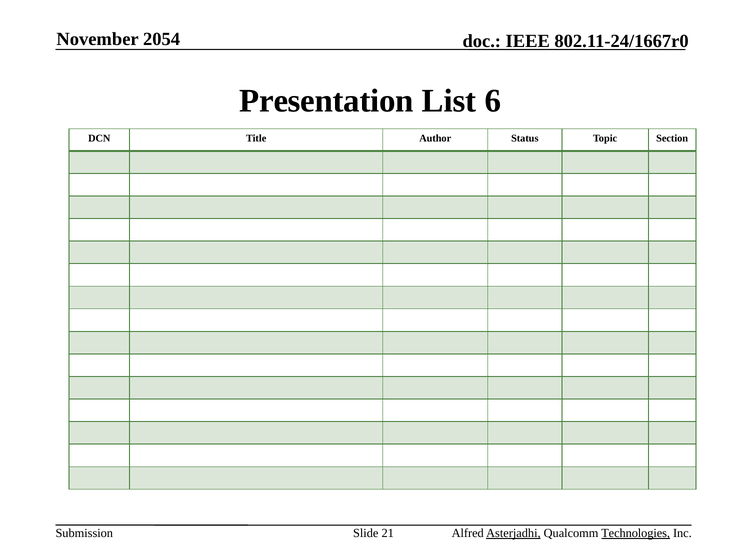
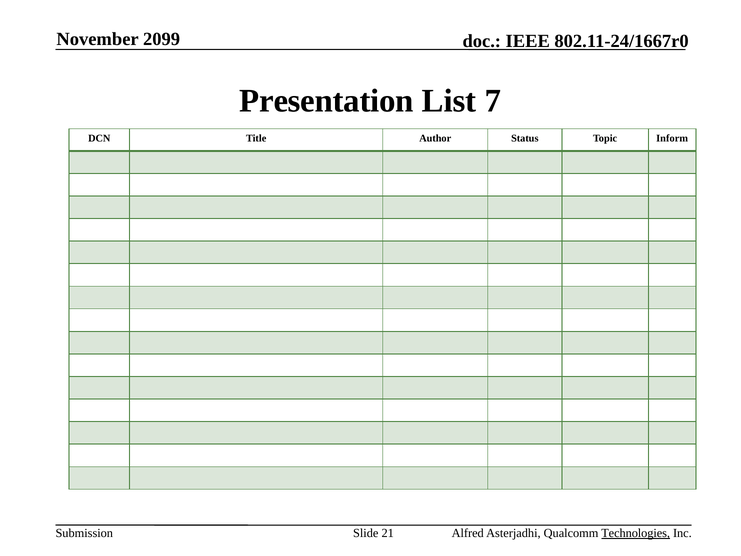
2054: 2054 -> 2099 (162, 39)
6: 6 -> 7 (493, 101)
Section: Section -> Inform (672, 138)
Asterjadhi underline: present -> none (513, 533)
